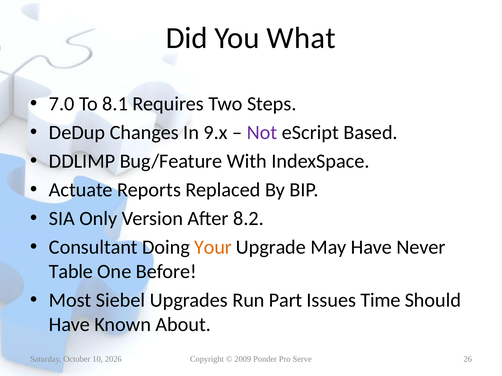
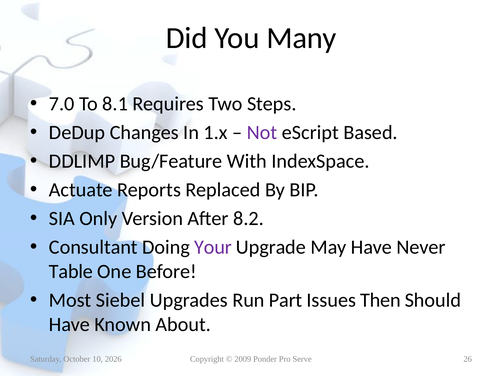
What: What -> Many (301, 38)
9.x: 9.x -> 1.x (216, 133)
Your colour: orange -> purple (213, 248)
Time: Time -> Then (380, 301)
